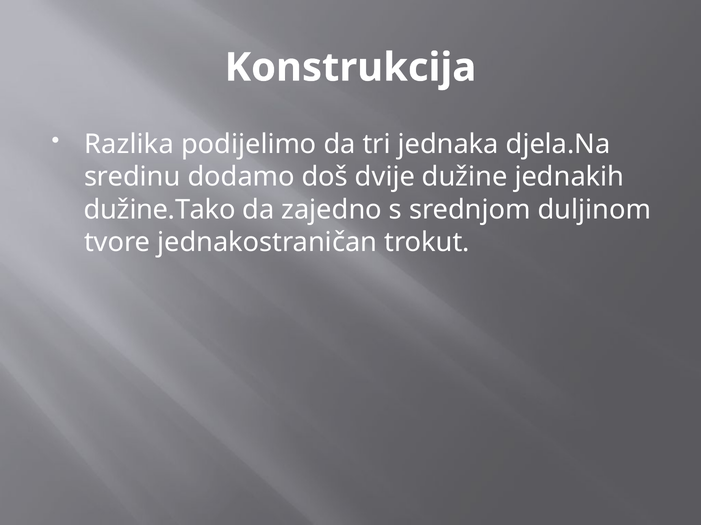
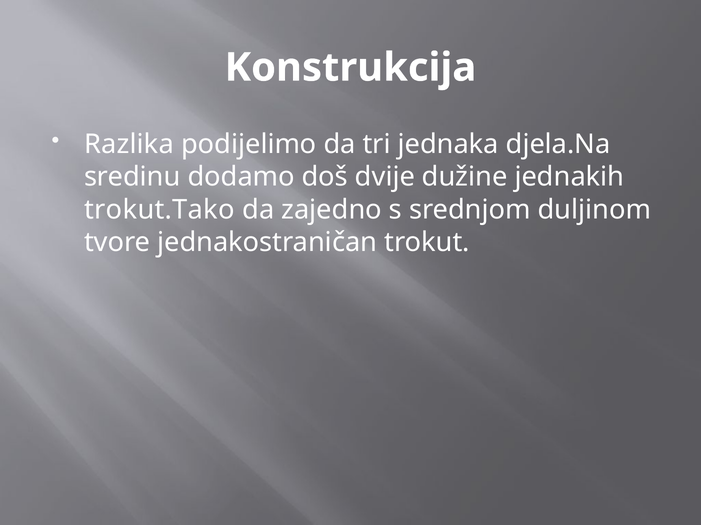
dužine.Tako: dužine.Tako -> trokut.Tako (160, 210)
